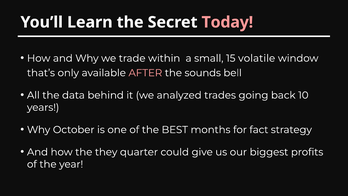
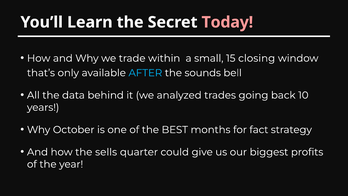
volatile: volatile -> closing (257, 58)
AFTER colour: pink -> light blue (145, 73)
they: they -> sells (106, 152)
